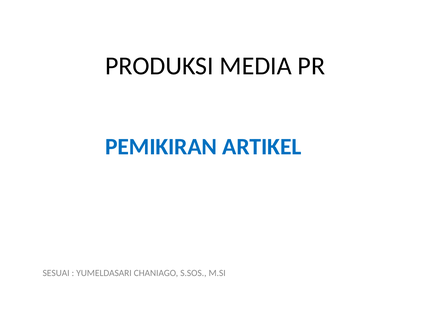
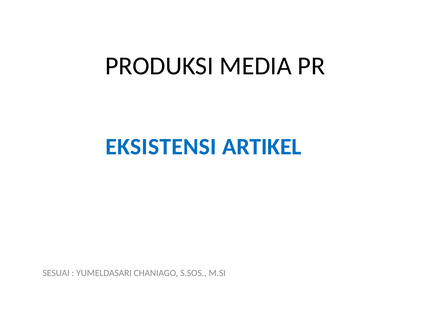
PEMIKIRAN: PEMIKIRAN -> EKSISTENSI (161, 147)
